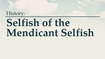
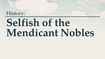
Mendicant Selfish: Selfish -> Nobles (78, 33)
